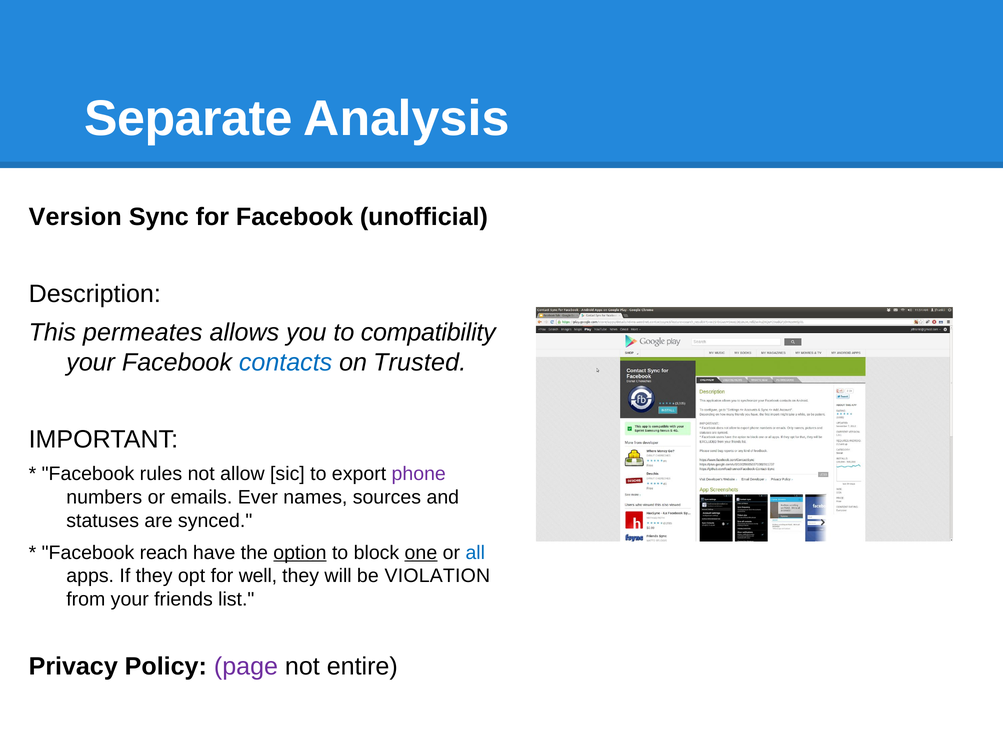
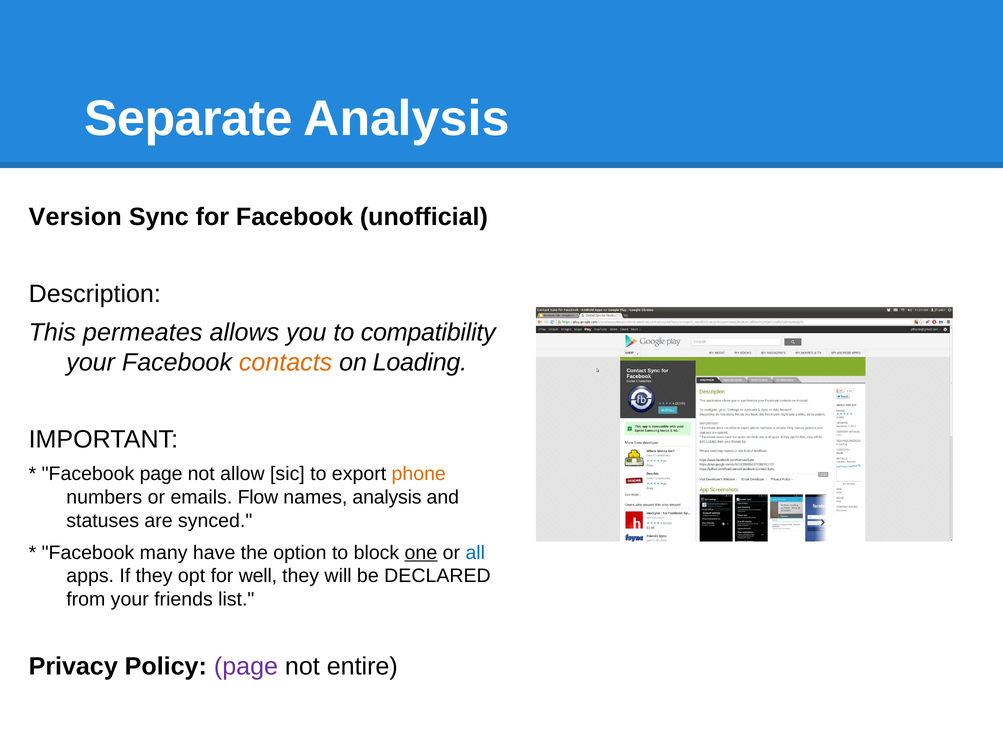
contacts colour: blue -> orange (286, 362)
Trusted: Trusted -> Loading (420, 362)
Facebook rules: rules -> page (161, 474)
phone colour: purple -> orange (419, 474)
Ever: Ever -> Flow (258, 498)
names sources: sources -> analysis (387, 498)
reach: reach -> many (164, 553)
option underline: present -> none (300, 553)
VIOLATION: VIOLATION -> DECLARED (437, 576)
